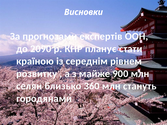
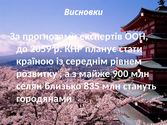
2090: 2090 -> 2059 (41, 49)
360: 360 -> 835 (92, 86)
